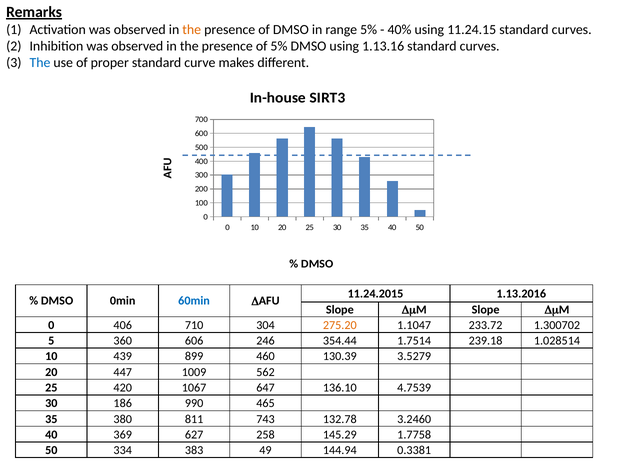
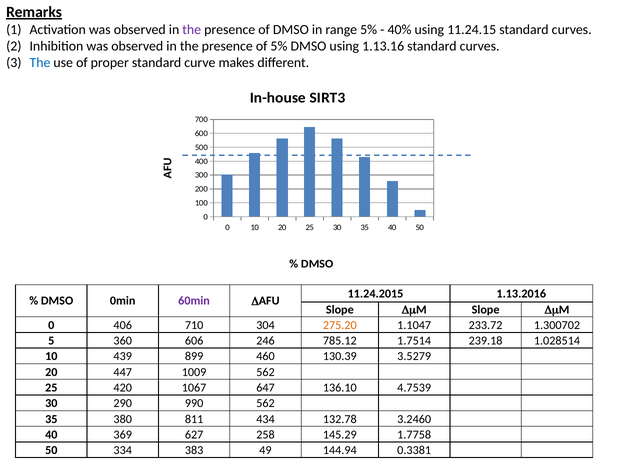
the colour: orange -> purple (192, 30)
60min colour: blue -> purple (194, 301)
354.44: 354.44 -> 785.12 (340, 341)
186: 186 -> 290 (123, 403)
990 465: 465 -> 562 (265, 403)
743: 743 -> 434 (265, 419)
